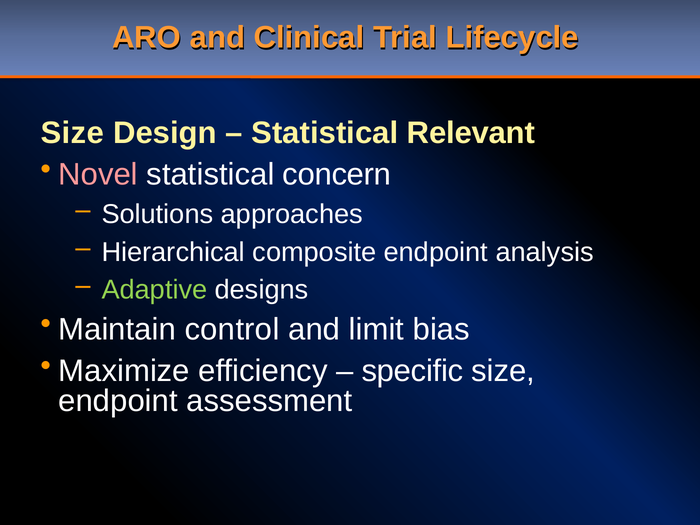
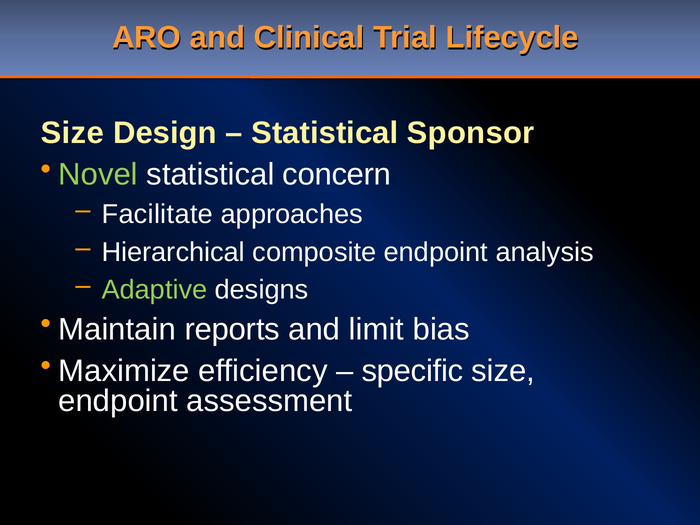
Relevant: Relevant -> Sponsor (471, 133)
Novel colour: pink -> light green (98, 175)
Solutions: Solutions -> Facilitate (157, 214)
control: control -> reports (232, 329)
